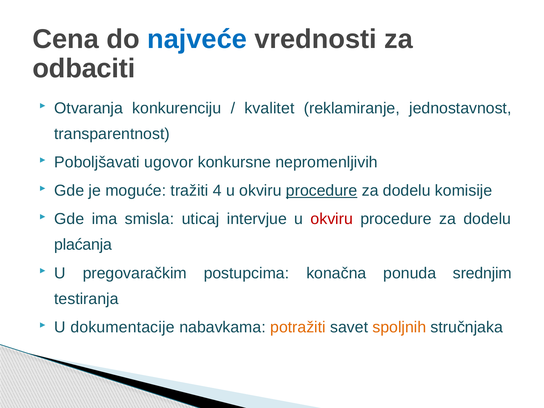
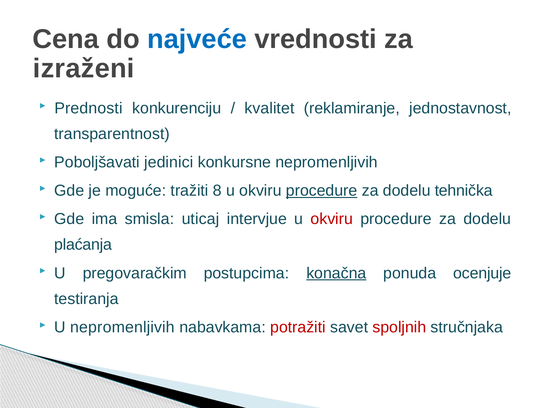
odbaciti: odbaciti -> izraženi (84, 69)
Otvaranja: Otvaranja -> Prednosti (89, 108)
ugovor: ugovor -> jedinici (169, 162)
4: 4 -> 8 (217, 191)
komisije: komisije -> tehnička (464, 191)
konačna underline: none -> present (336, 273)
srednjim: srednjim -> ocenjuje (482, 273)
U dokumentacije: dokumentacije -> nepromenljivih (123, 327)
potražiti colour: orange -> red (298, 327)
spoljnih colour: orange -> red (399, 327)
